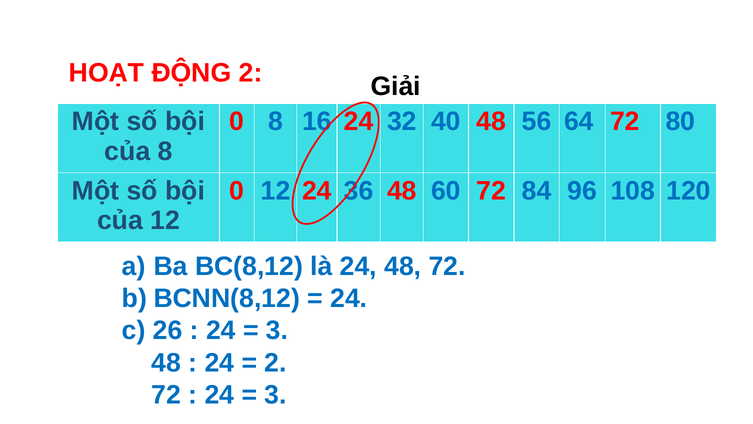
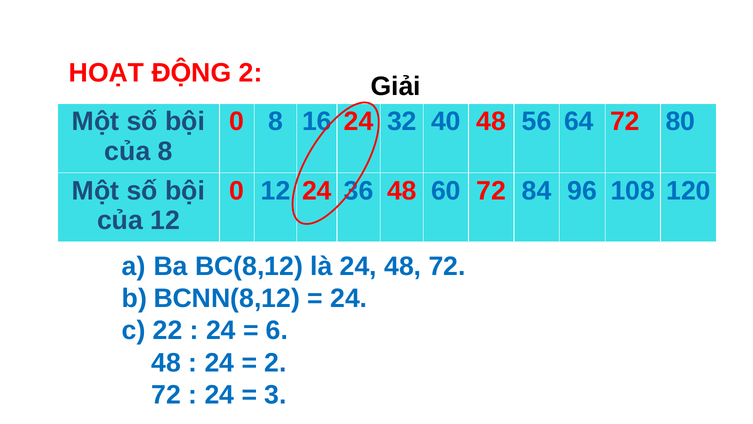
26: 26 -> 22 (168, 330)
3: 3 -> 6 (277, 330)
